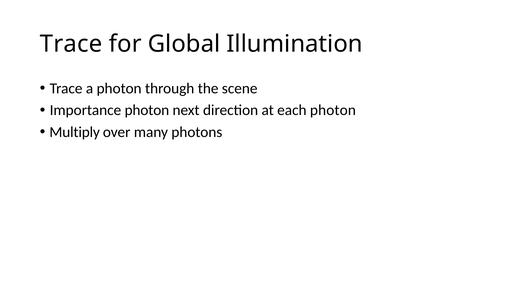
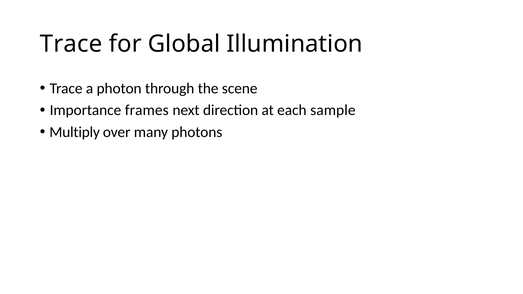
Importance photon: photon -> frames (147, 110)
each photon: photon -> sample (333, 110)
